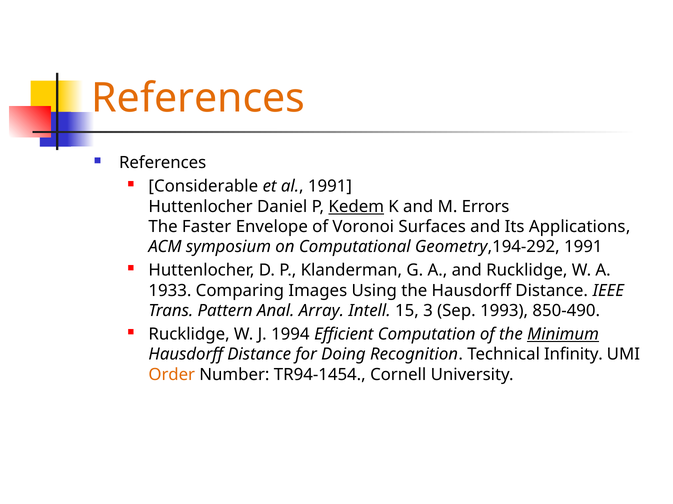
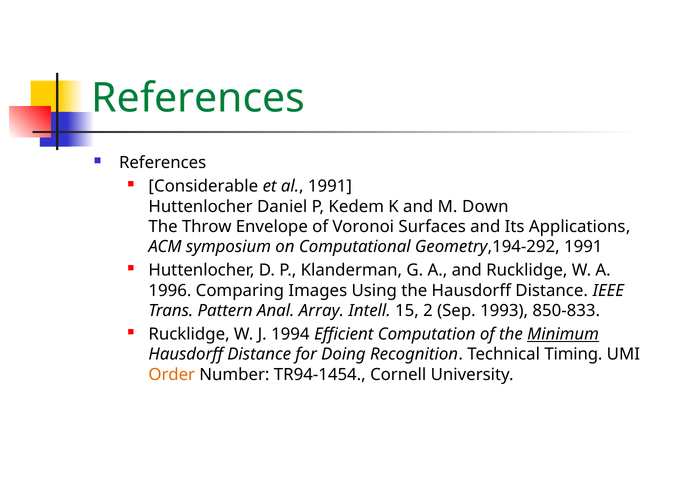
References colour: orange -> green (198, 98)
Kedem underline: present -> none (356, 207)
Errors: Errors -> Down (485, 207)
Faster: Faster -> Throw (207, 227)
1933: 1933 -> 1996 (170, 291)
3: 3 -> 2 (428, 311)
850-490: 850-490 -> 850-833 (566, 311)
Infinity: Infinity -> Timing (573, 355)
